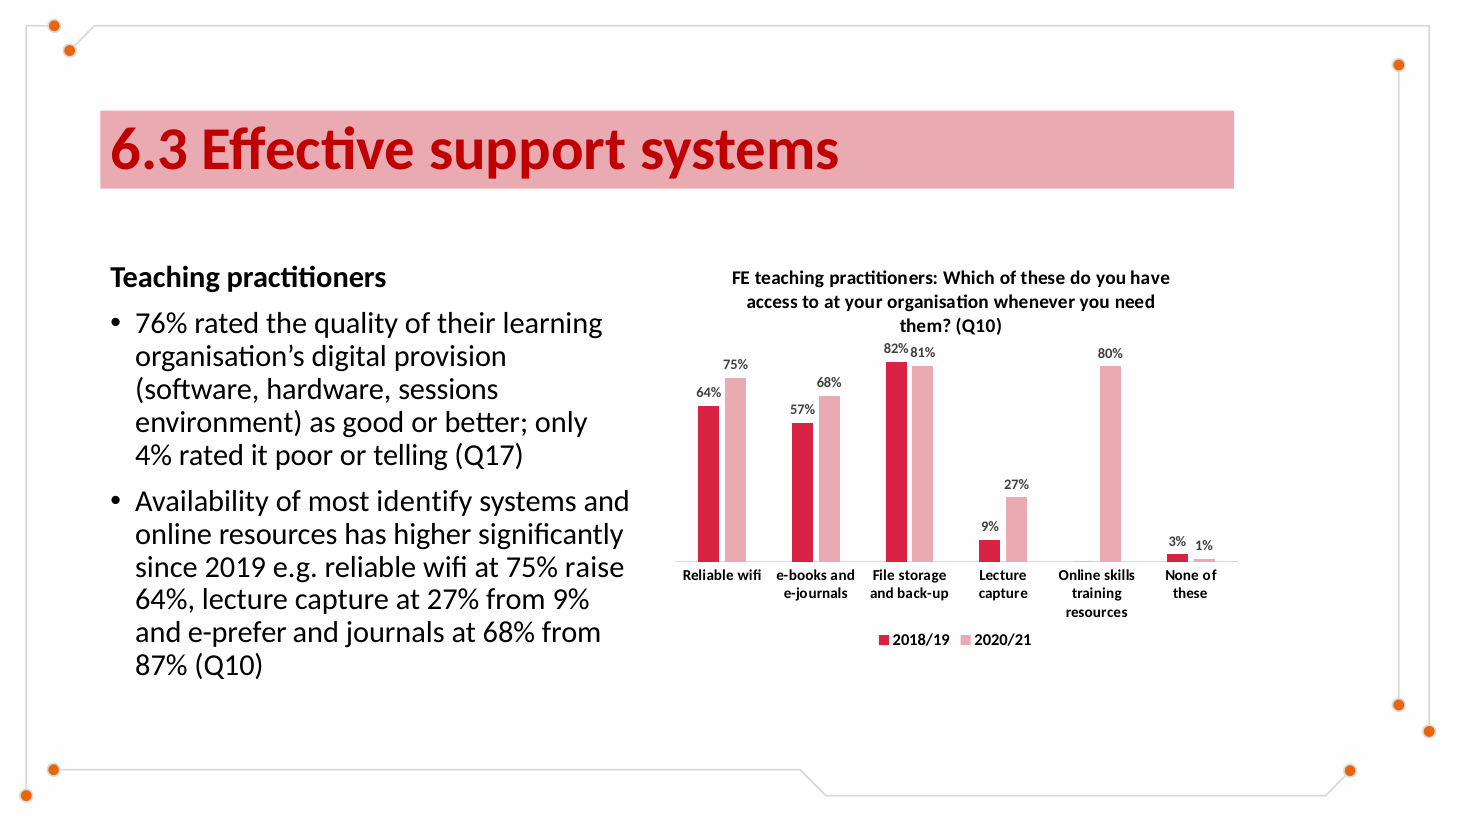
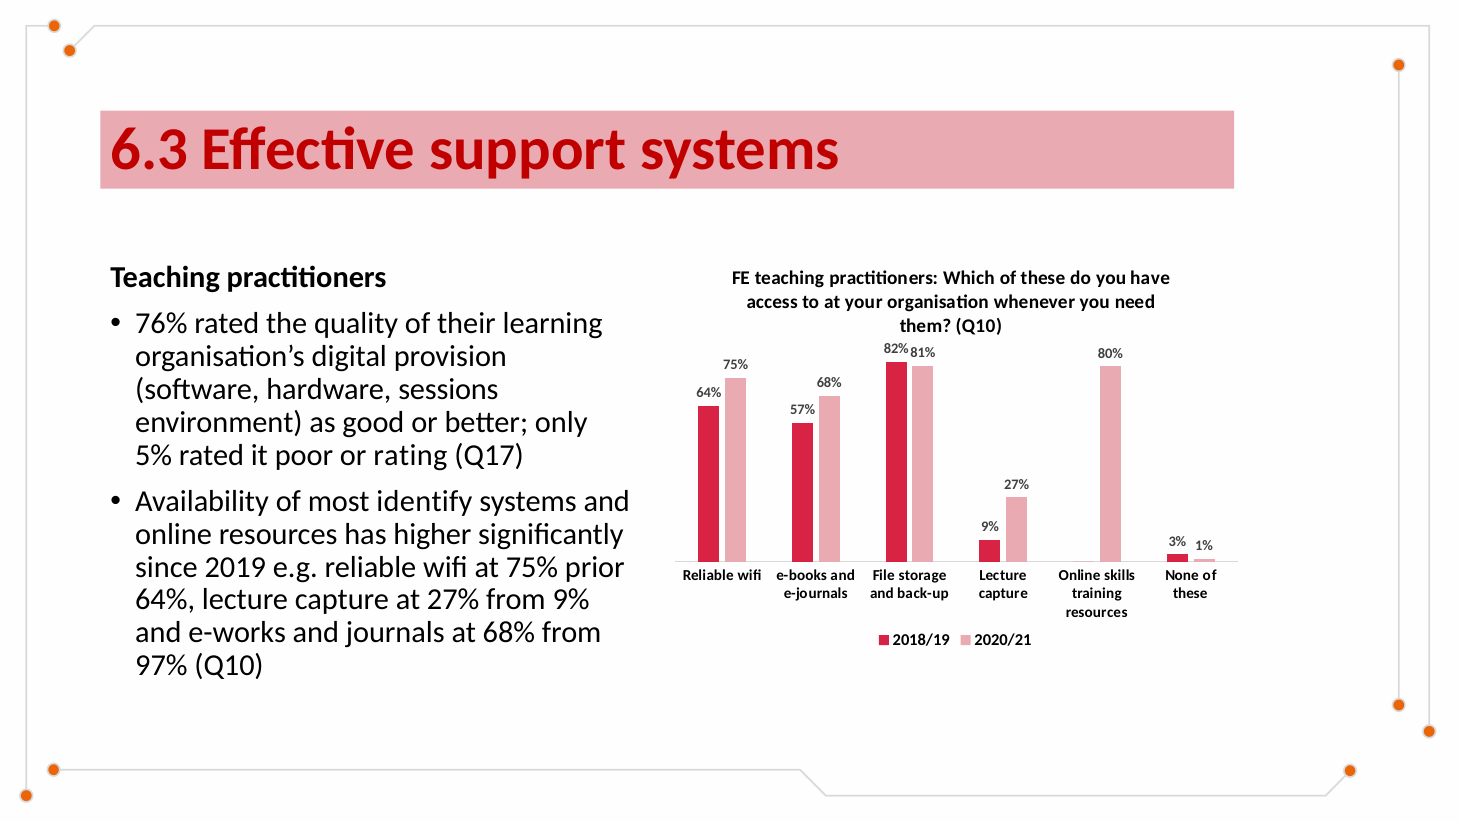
4%: 4% -> 5% (154, 455)
telling: telling -> rating (410, 455)
raise: raise -> prior (595, 567)
e-prefer: e-prefer -> e-works (237, 632)
87%: 87% -> 97% (161, 665)
